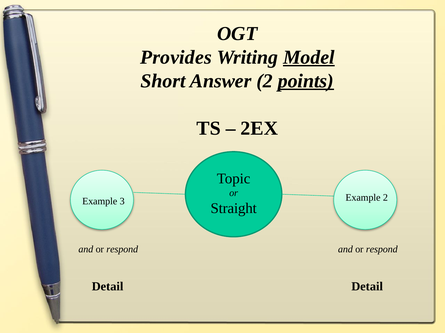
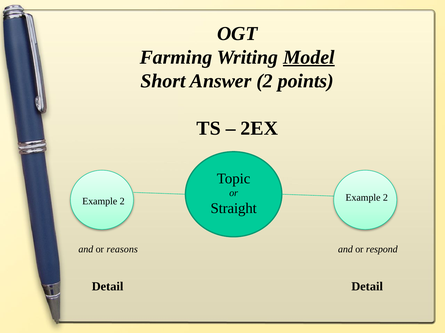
Provides: Provides -> Farming (176, 57)
points underline: present -> none (306, 81)
3: 3 -> 2 (122, 202)
respond: respond -> reasons (122, 250)
